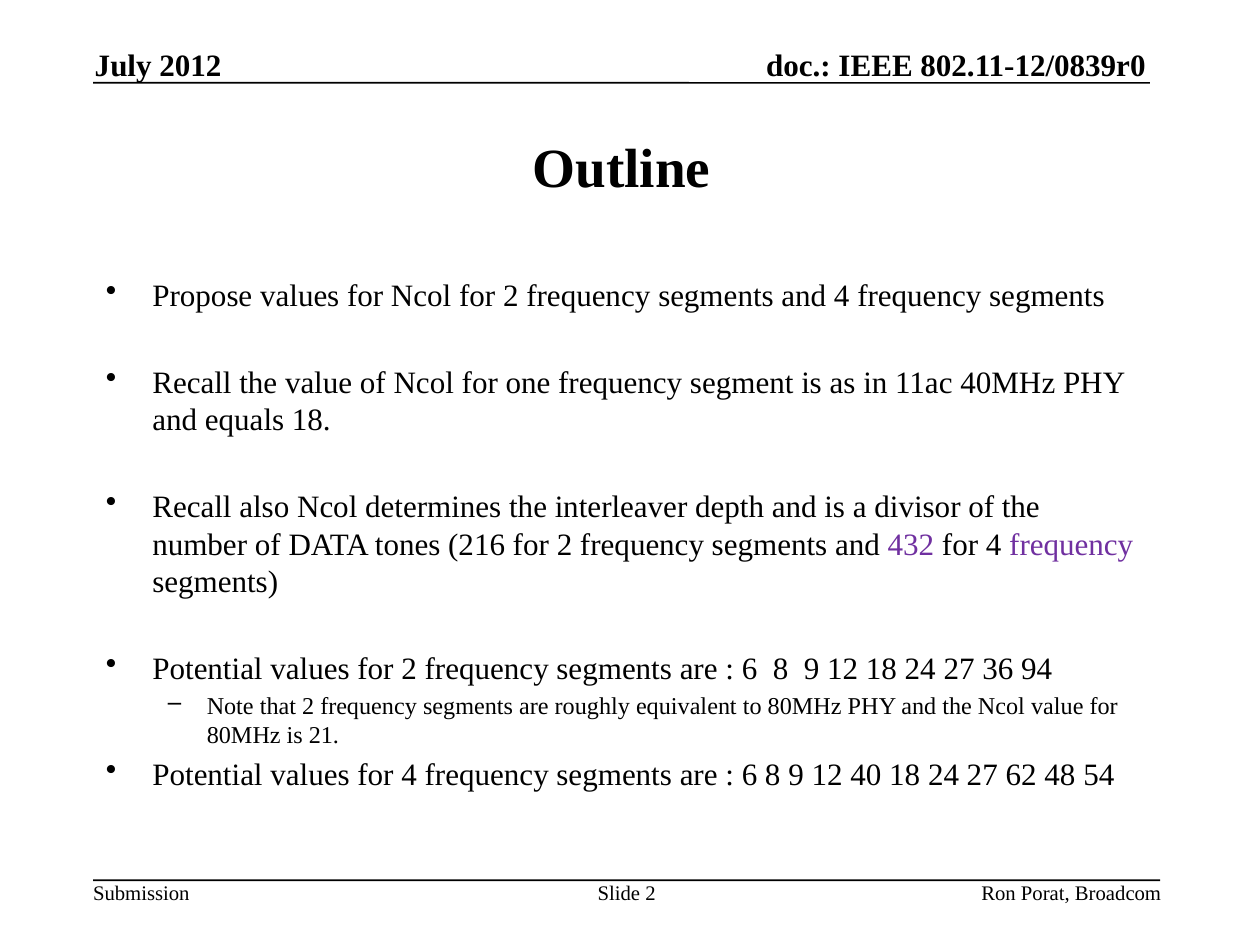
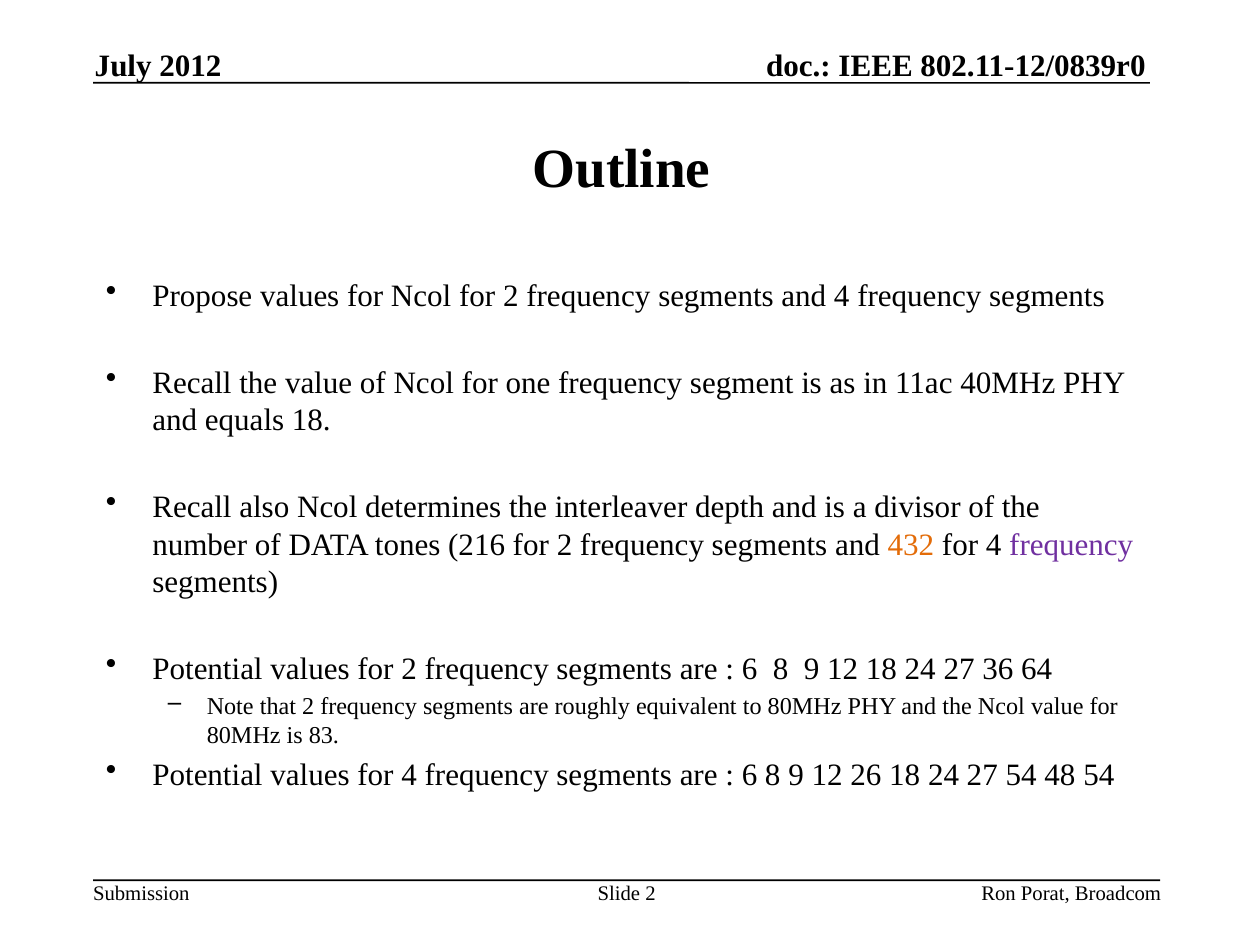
432 colour: purple -> orange (911, 545)
94: 94 -> 64 (1037, 669)
21: 21 -> 83 (324, 736)
40: 40 -> 26 (866, 776)
27 62: 62 -> 54 (1021, 776)
